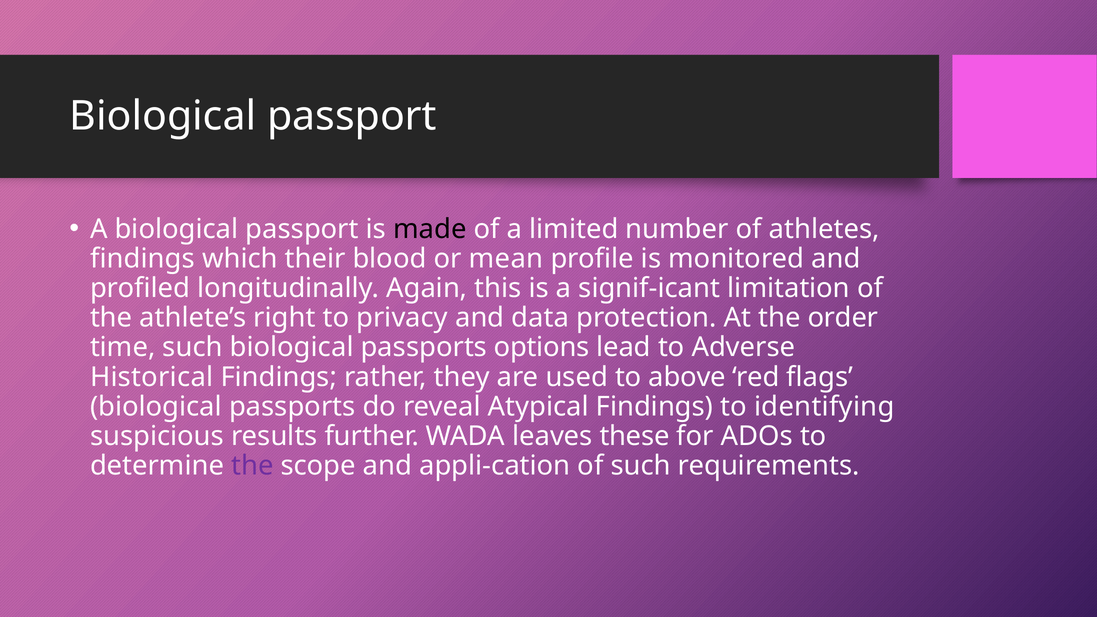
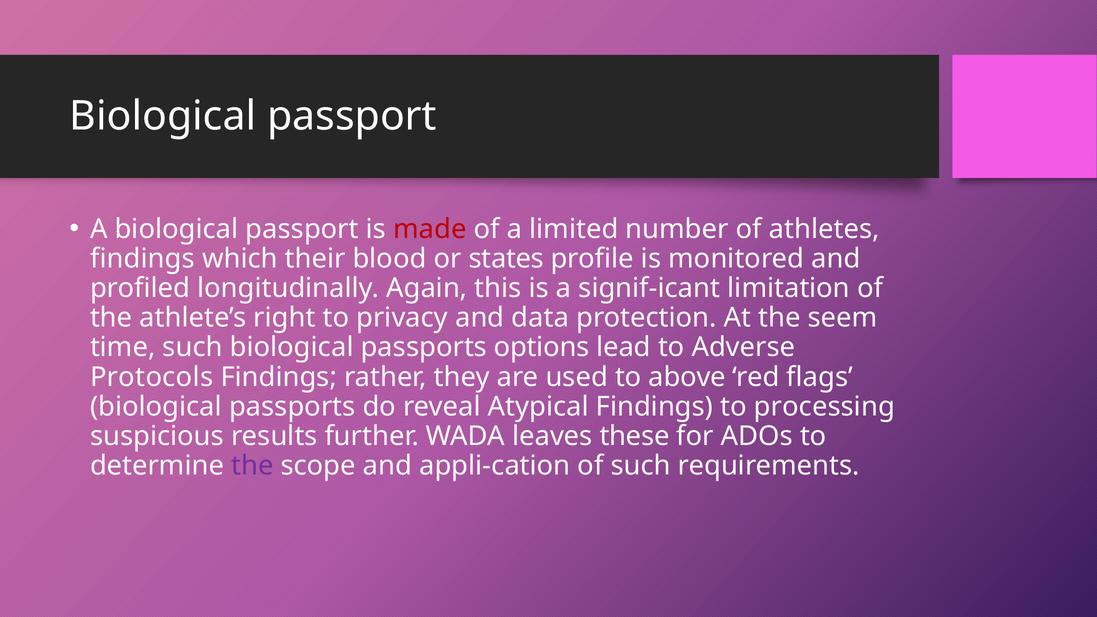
made colour: black -> red (430, 229)
mean: mean -> states (506, 259)
order: order -> seem (843, 318)
Historical: Historical -> Protocols (152, 377)
identifying: identifying -> processing (824, 407)
